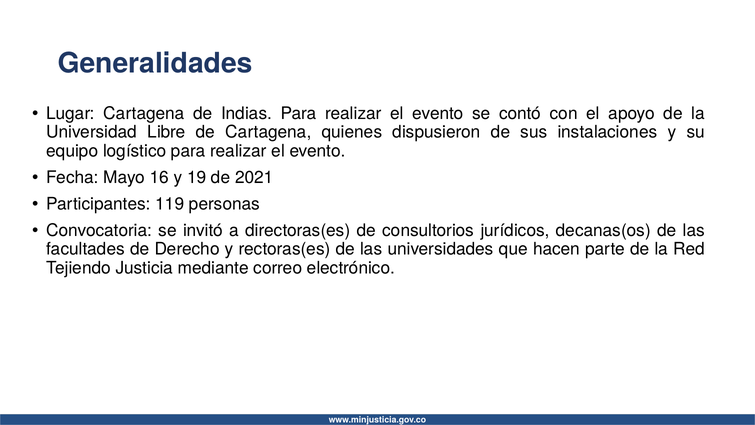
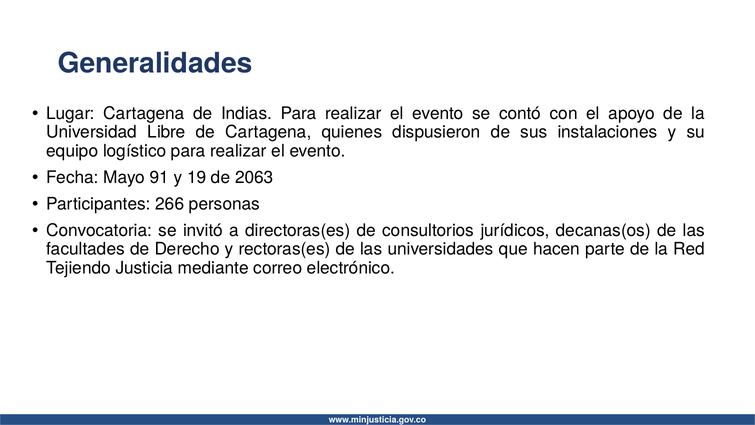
16: 16 -> 91 (159, 177)
2021: 2021 -> 2063 (254, 177)
119: 119 -> 266 (170, 204)
